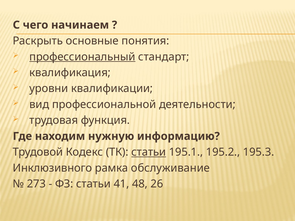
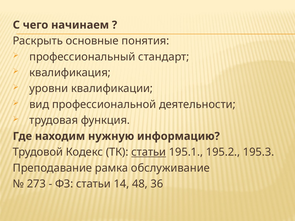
профессиональный underline: present -> none (82, 57)
Инклюзивного: Инклюзивного -> Преподавание (52, 168)
41: 41 -> 14 (121, 184)
26: 26 -> 36 (157, 184)
